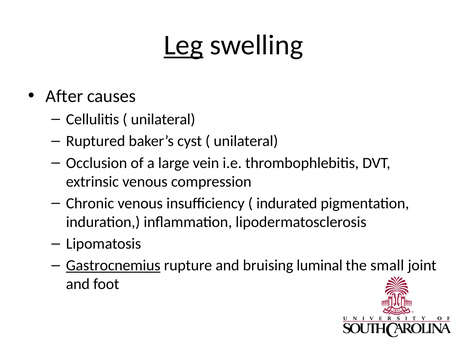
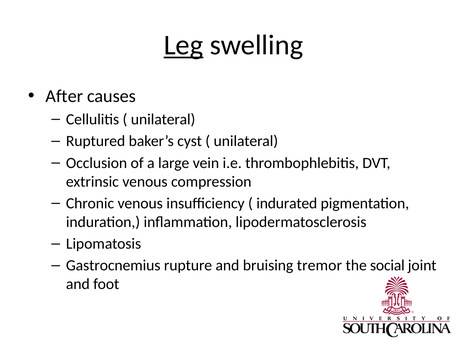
Gastrocnemius underline: present -> none (113, 266)
luminal: luminal -> tremor (319, 266)
small: small -> social (387, 266)
